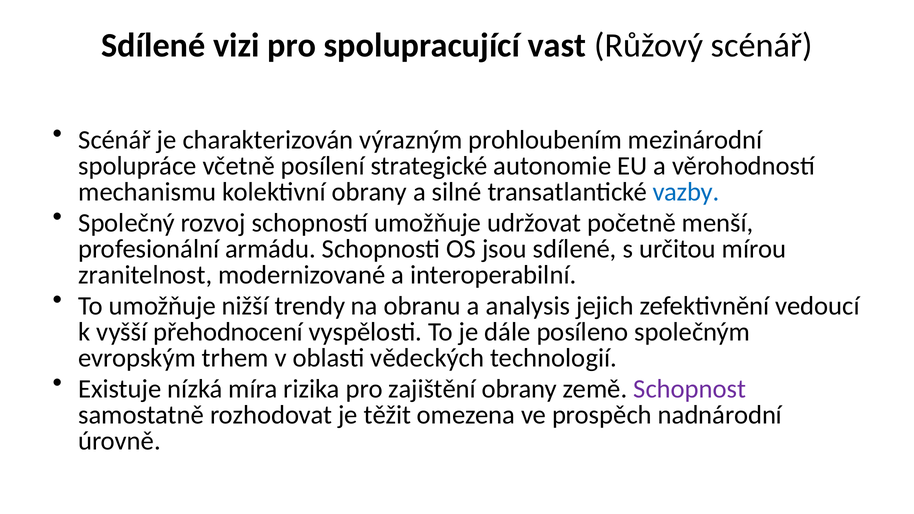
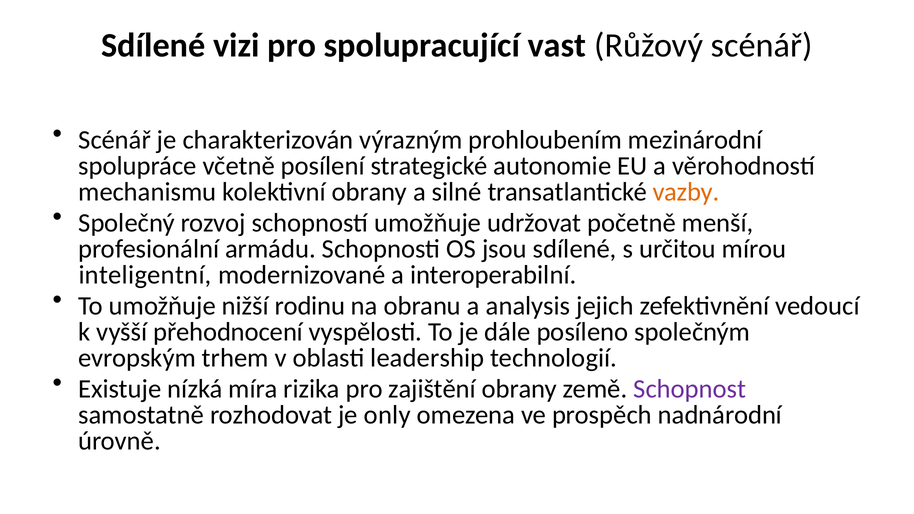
vazby colour: blue -> orange (686, 192)
zranitelnost: zranitelnost -> inteligentní (145, 275)
trendy: trendy -> rodinu (310, 306)
vědeckých: vědeckých -> leadership (427, 358)
těžit: těžit -> only (387, 415)
